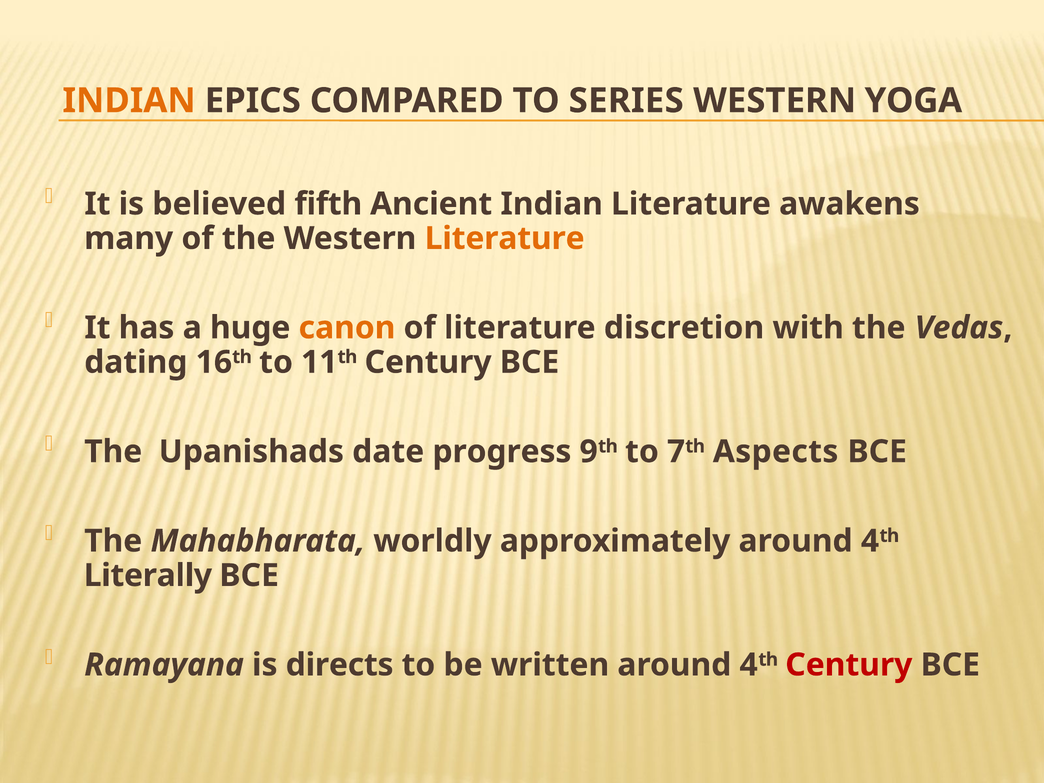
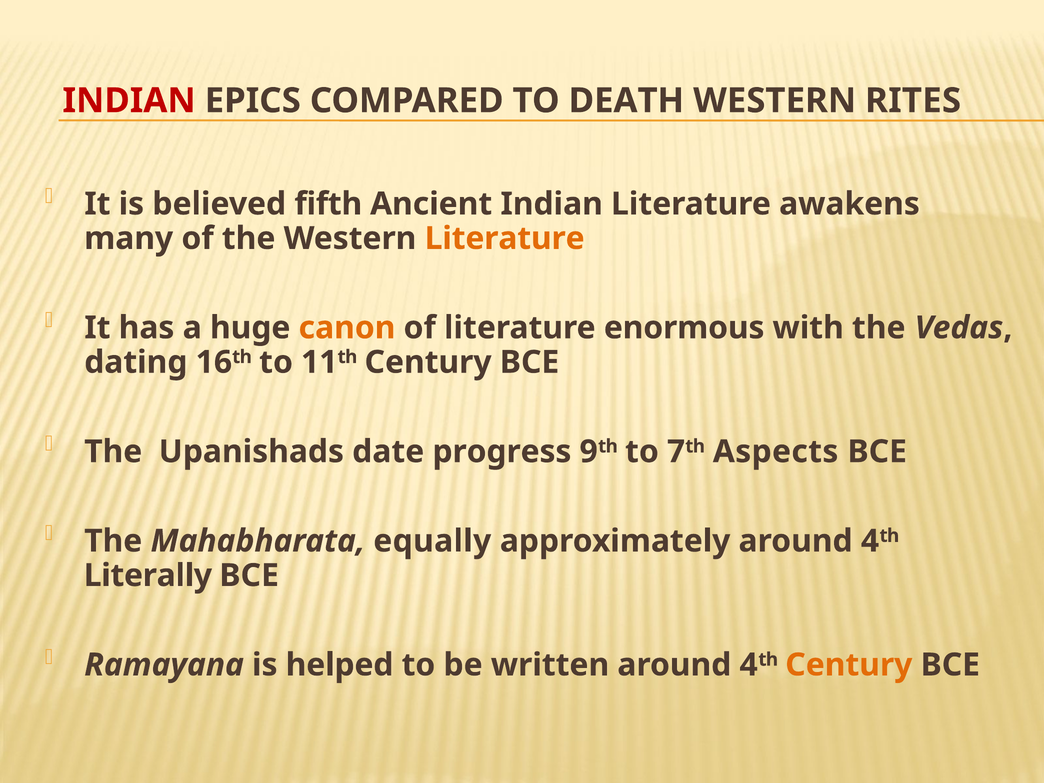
INDIAN colour: orange -> red (129, 101)
SERIES: SERIES -> DEATH (626, 101)
YOGA: YOGA -> RITES (913, 101)
discretion: discretion -> enormous (684, 328)
worldly: worldly -> equally (432, 541)
directs: directs -> helped (340, 665)
Century colour: red -> orange (849, 665)
